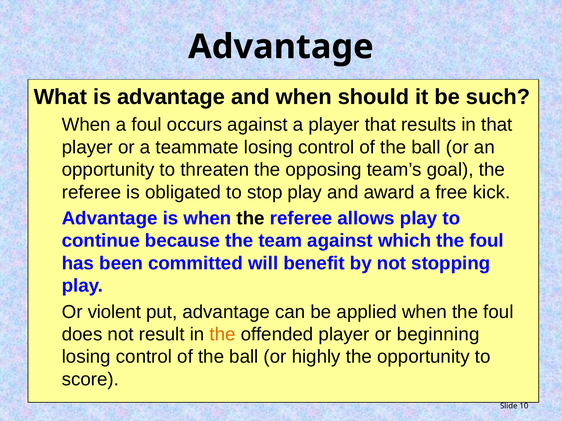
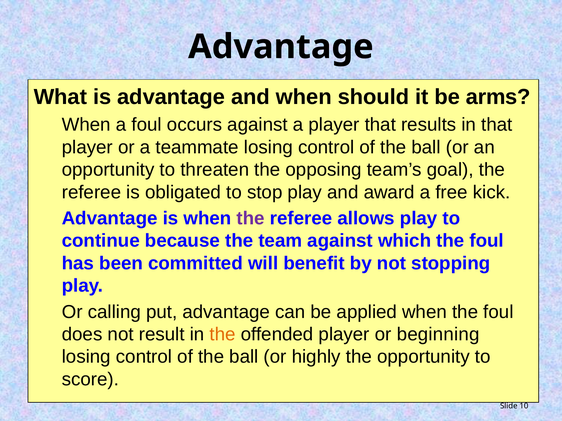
such: such -> arms (498, 97)
the colour: black -> purple (251, 219)
violent: violent -> calling (114, 312)
